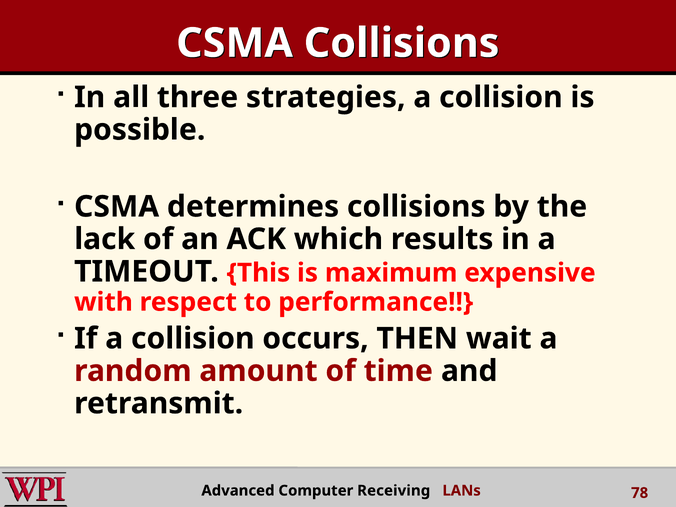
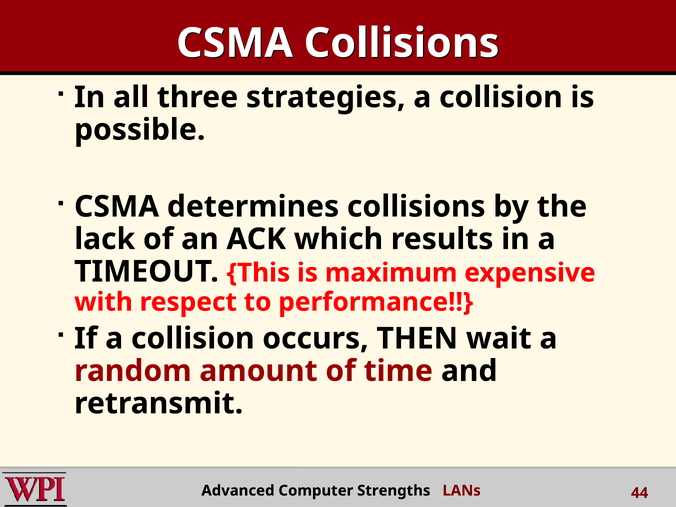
Receiving: Receiving -> Strengths (394, 491)
78: 78 -> 44 (640, 493)
